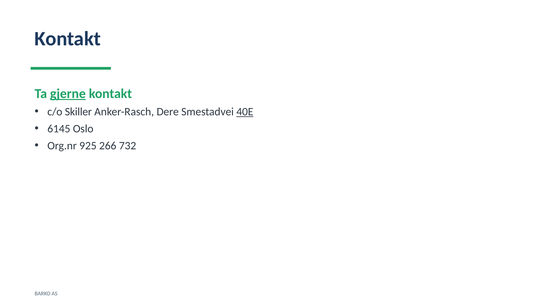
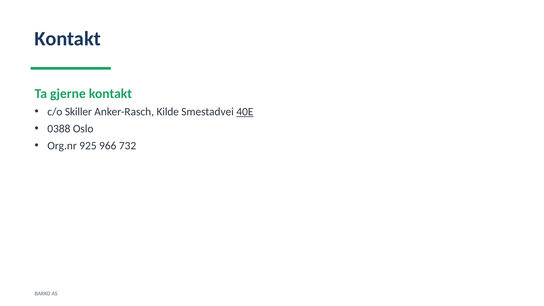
gjerne underline: present -> none (68, 94)
Dere: Dere -> Kilde (168, 112)
6145: 6145 -> 0388 (59, 129)
266: 266 -> 966 (108, 146)
